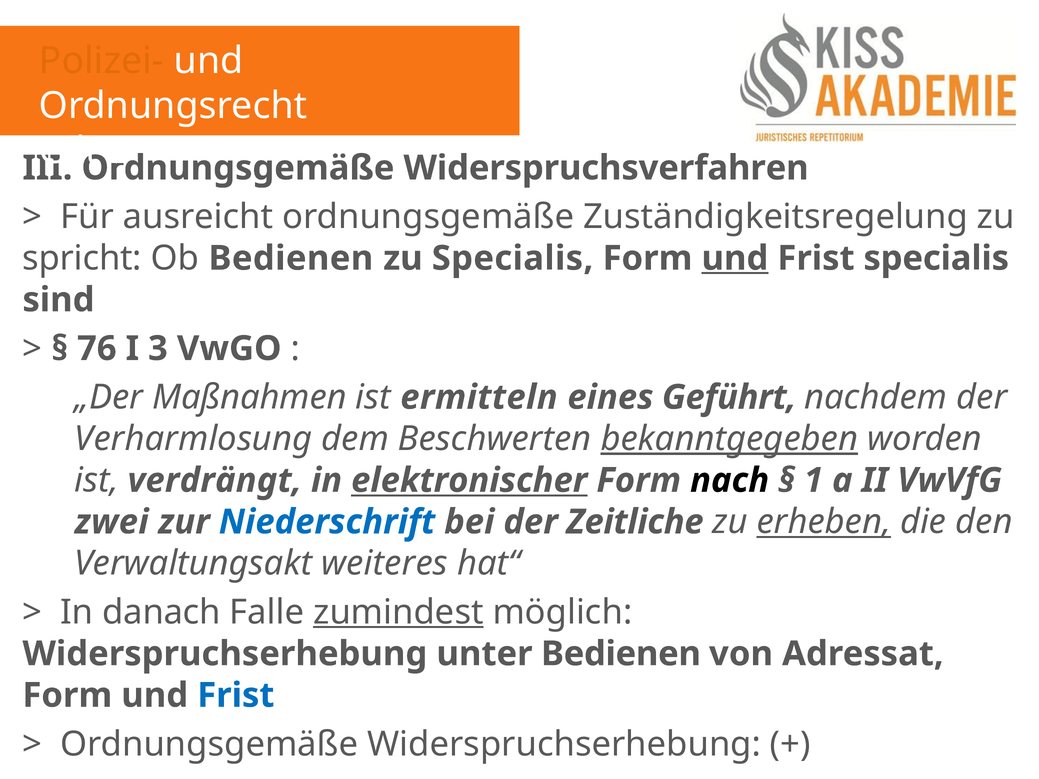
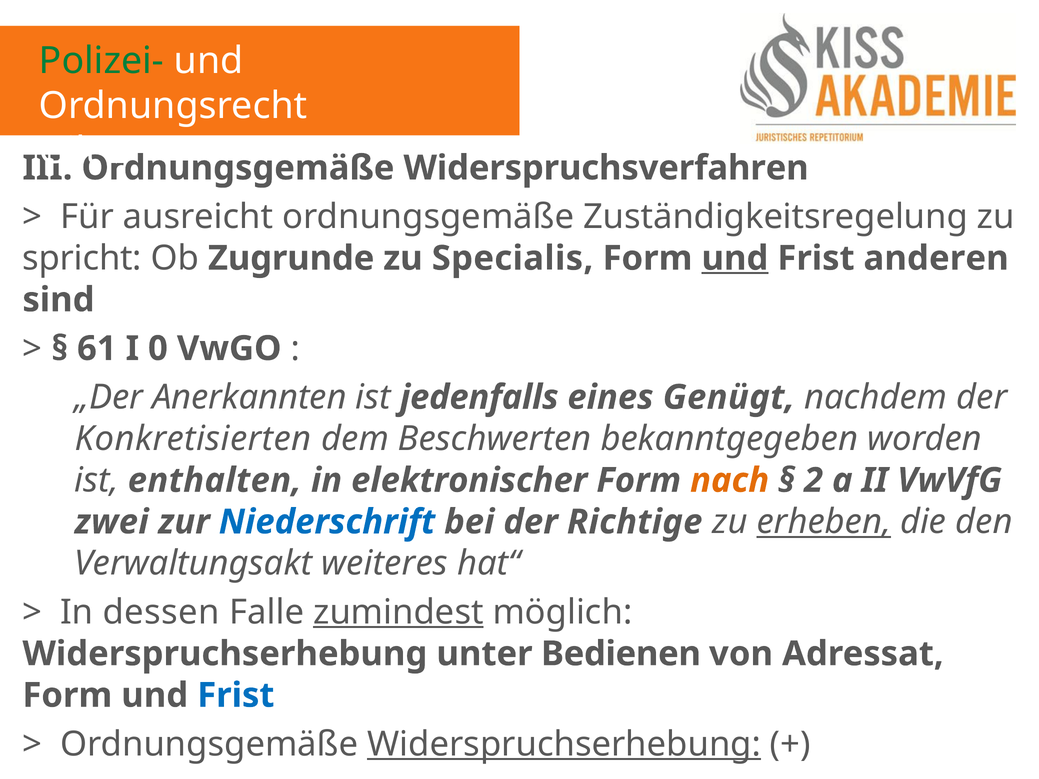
Polizei- colour: orange -> green (101, 61)
Ob Bedienen: Bedienen -> Zugrunde (291, 258)
Frist specialis: specialis -> anderen (936, 258)
76: 76 -> 61 (97, 349)
3: 3 -> 0 (158, 349)
Maßnahmen: Maßnahmen -> Anerkannten (249, 397)
ermitteln: ermitteln -> jedenfalls (479, 397)
Geführt: Geführt -> Genügt (729, 397)
Verharmlosung: Verharmlosung -> Konkretisierten (193, 439)
bekanntgegeben underline: present -> none (729, 439)
verdrängt: verdrängt -> enthalten (215, 481)
elektronischer underline: present -> none (469, 481)
nach colour: black -> orange (730, 481)
1: 1 -> 2 (814, 481)
Zeitliche: Zeitliche -> Richtige (635, 522)
danach: danach -> dessen (161, 612)
Widerspruchserhebung underline: none -> present (564, 744)
